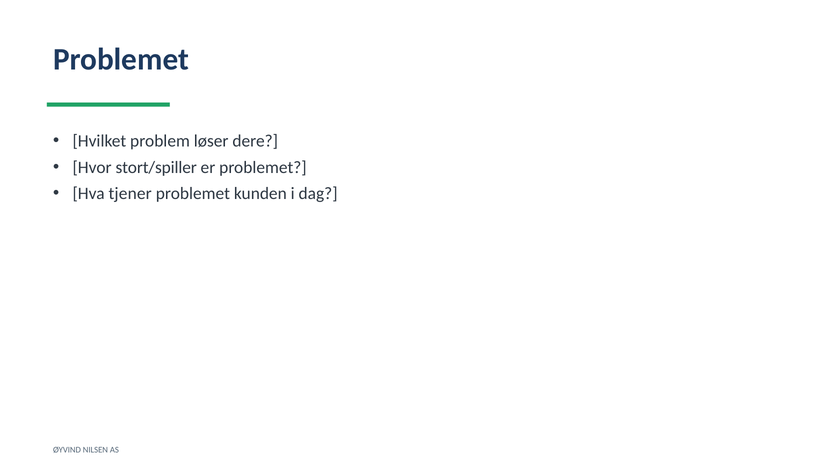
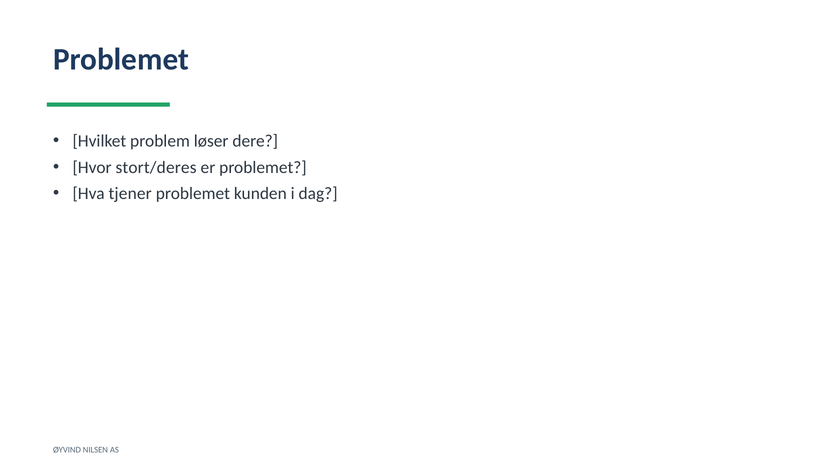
stort/spiller: stort/spiller -> stort/deres (156, 167)
